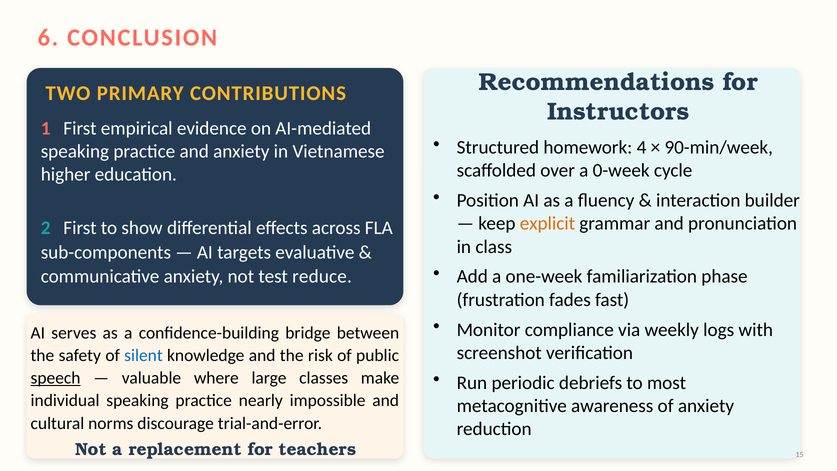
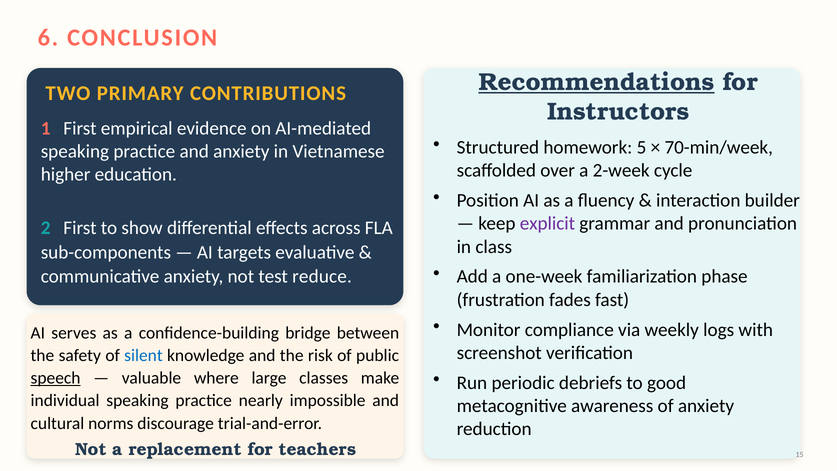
Recommendations underline: none -> present (597, 82)
4: 4 -> 5 (642, 148)
90-min/week: 90-min/week -> 70-min/week (719, 148)
0-week: 0-week -> 2-week (621, 171)
explicit colour: orange -> purple (547, 224)
most: most -> good (667, 383)
